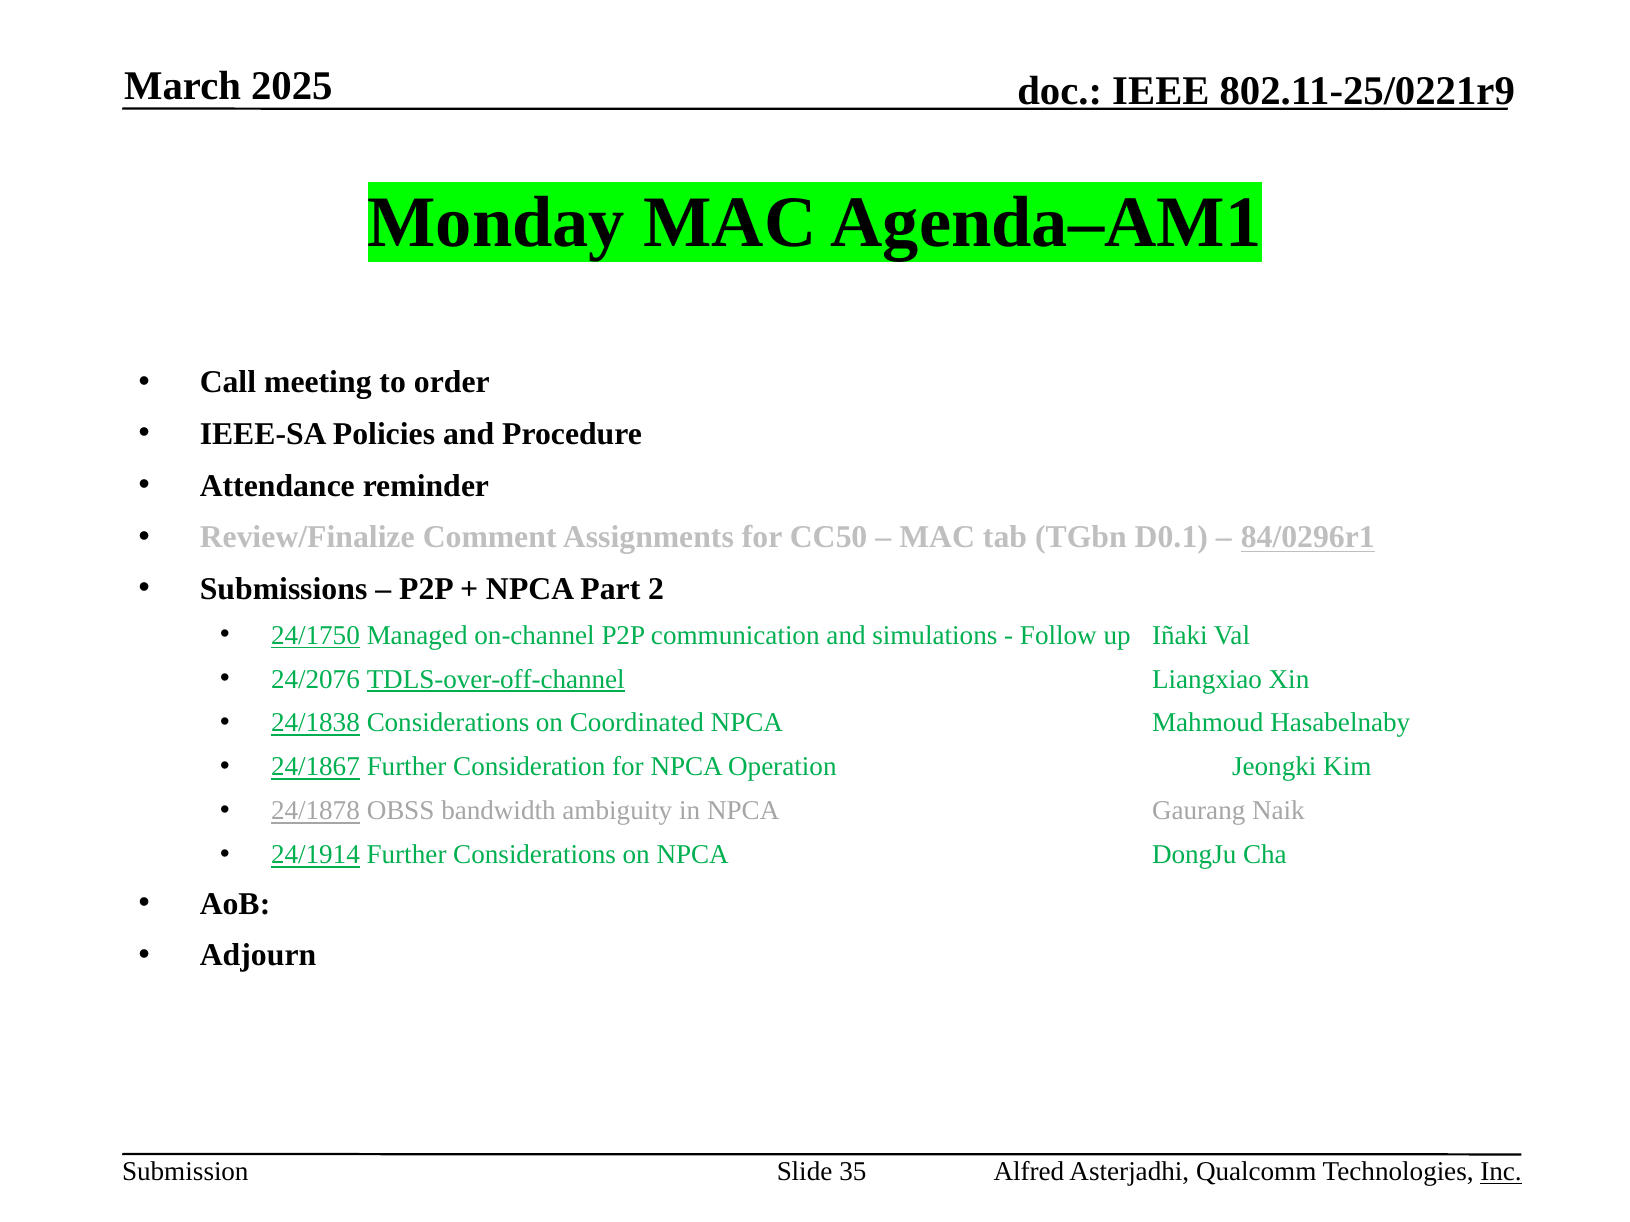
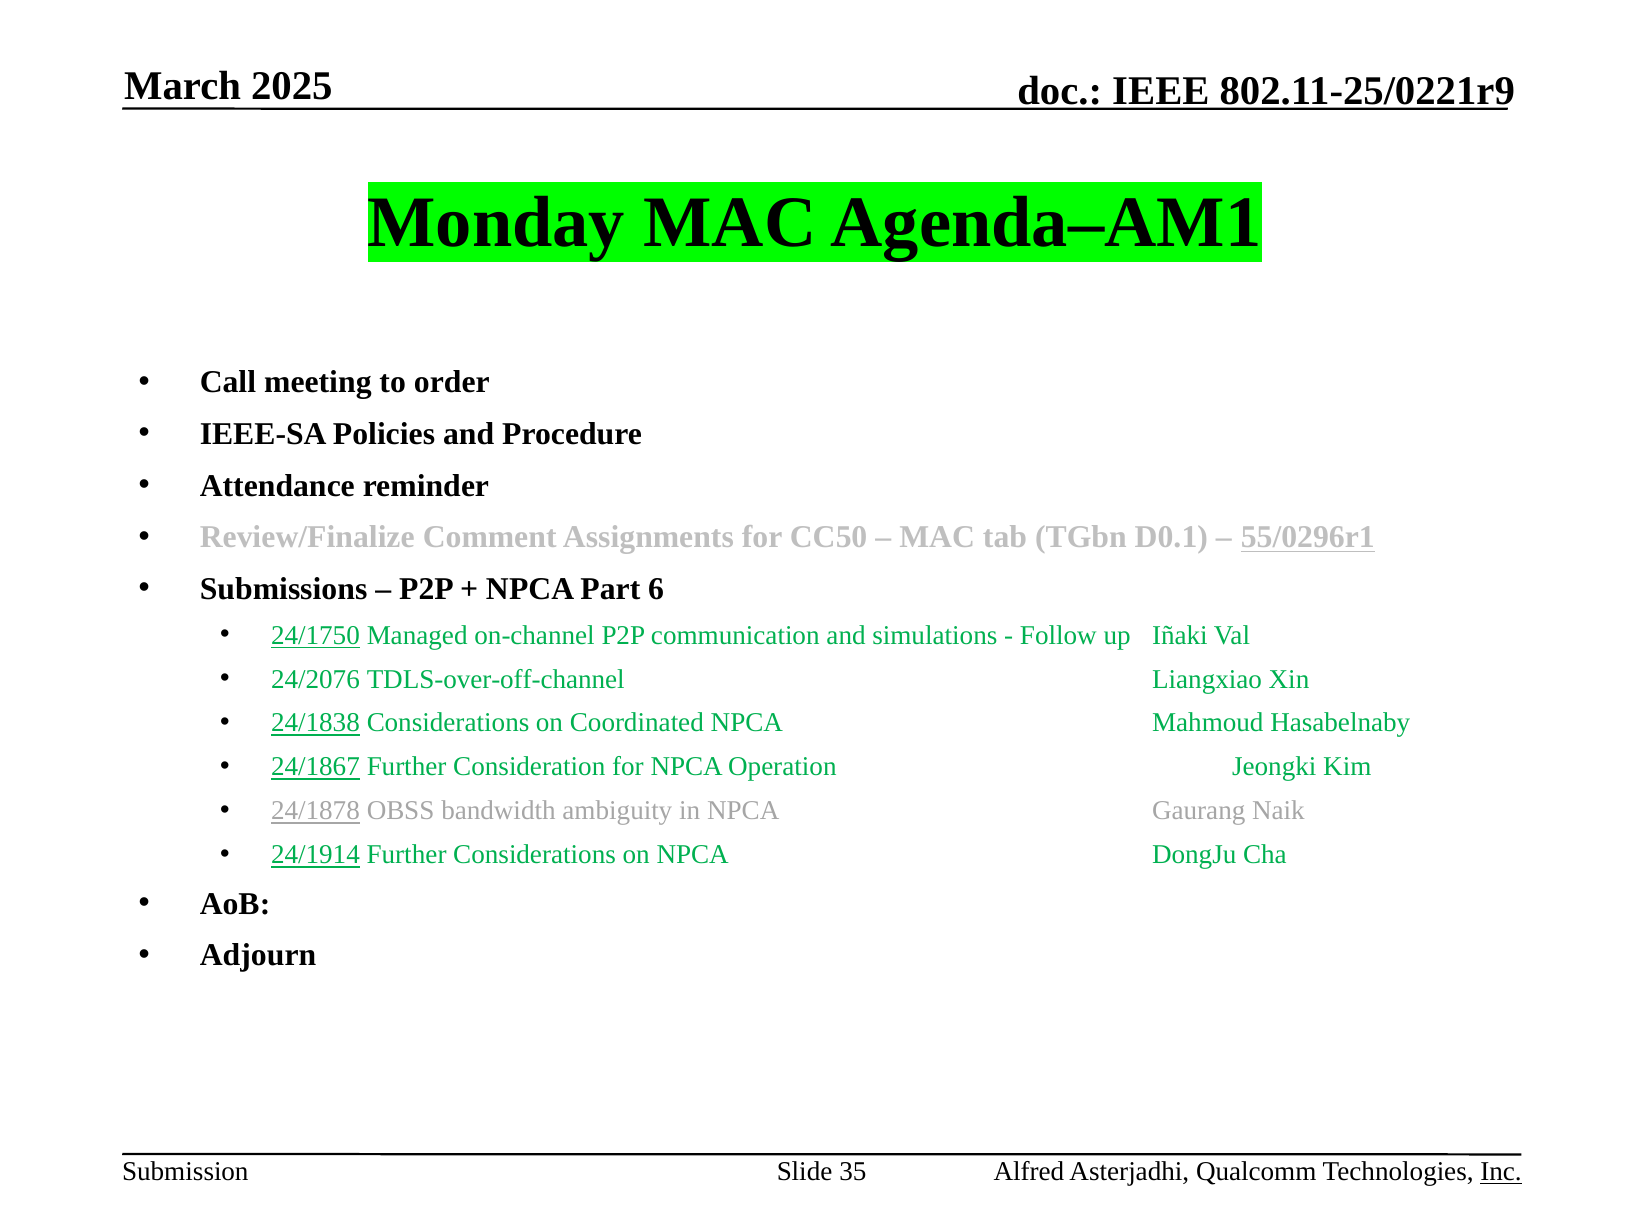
84/0296r1: 84/0296r1 -> 55/0296r1 (1308, 538)
2: 2 -> 6 (656, 589)
TDLS-over-off-channel underline: present -> none (496, 679)
